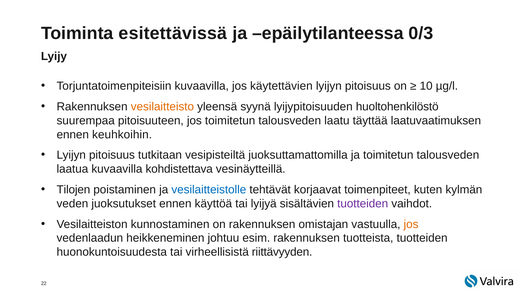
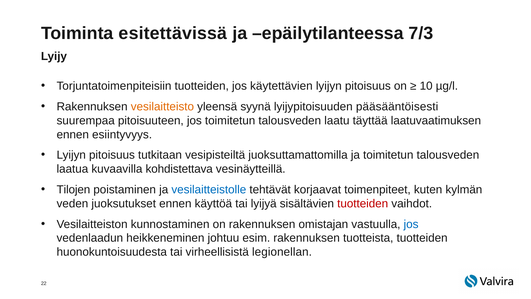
0/3: 0/3 -> 7/3 (421, 33)
Torjuntatoimenpiteisiin kuvaavilla: kuvaavilla -> tuotteiden (202, 86)
huoltohenkilöstö: huoltohenkilöstö -> pääsääntöisesti (397, 106)
keuhkoihin: keuhkoihin -> esiintyvyys (122, 134)
tuotteiden colour: purple -> red (363, 203)
jos colour: orange -> blue (411, 224)
riittävyyden: riittävyyden -> legionellan (282, 252)
